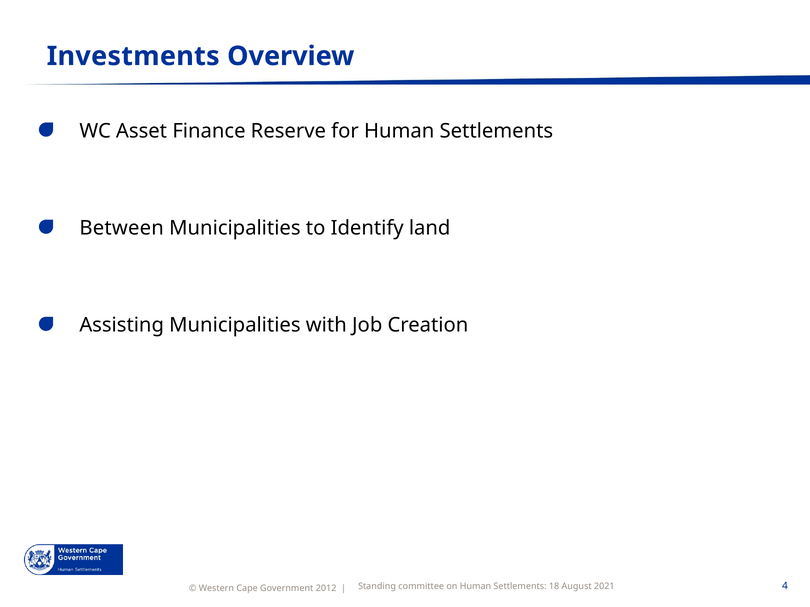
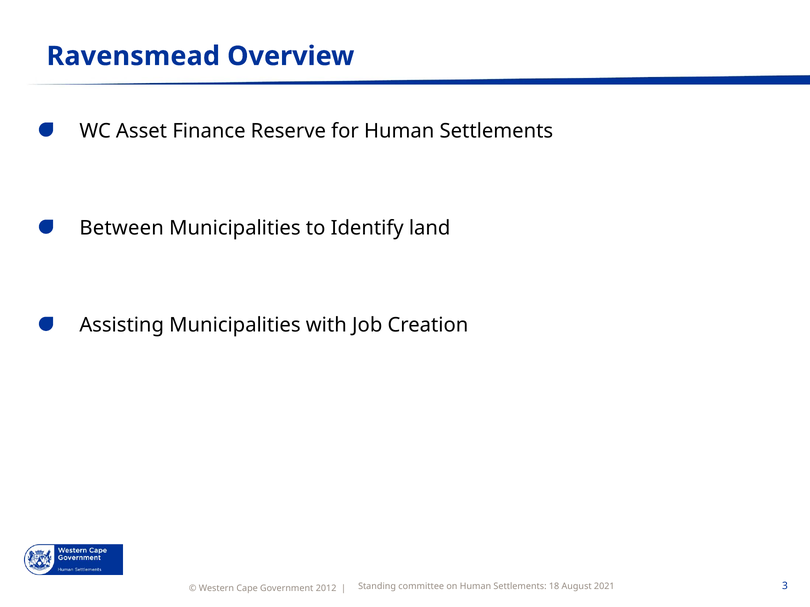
Investments: Investments -> Ravensmead (133, 56)
4: 4 -> 3 (785, 586)
